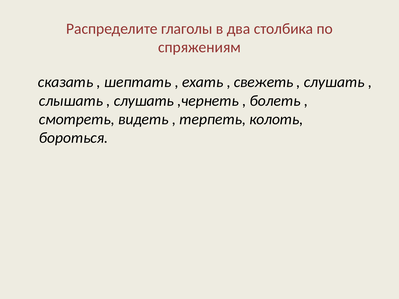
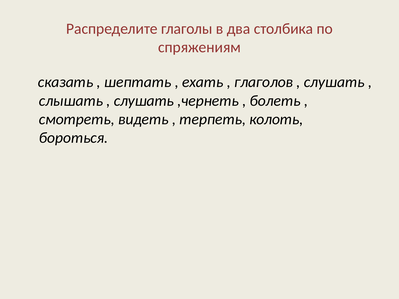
свежеть: свежеть -> глаголов (264, 82)
